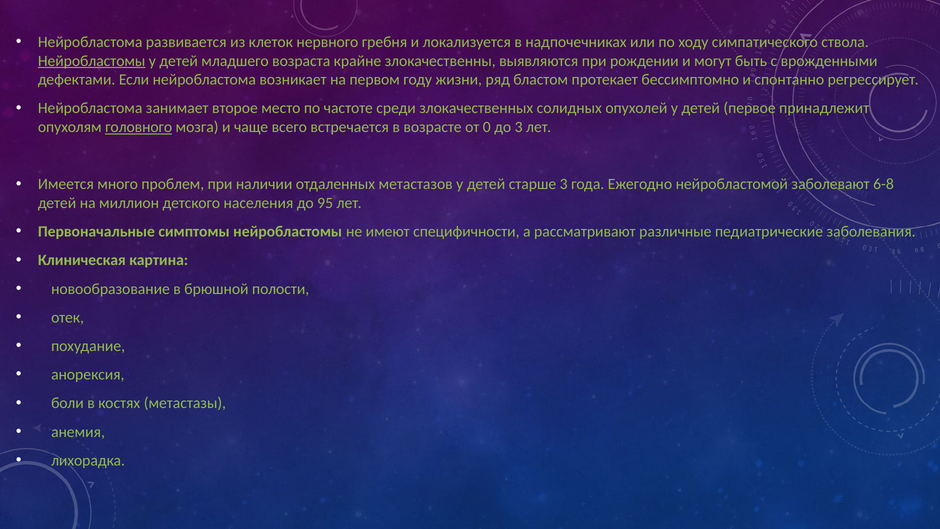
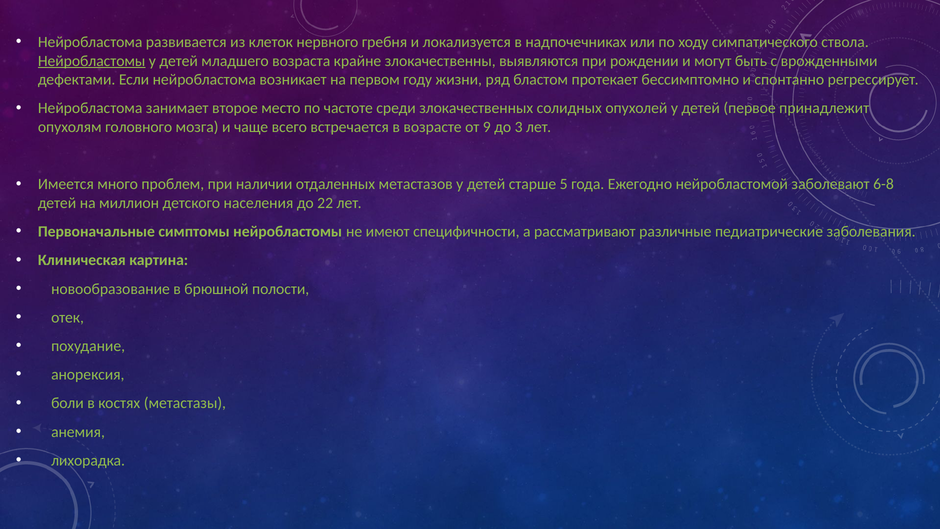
головного underline: present -> none (139, 127)
0: 0 -> 9 (487, 127)
старше 3: 3 -> 5 (564, 184)
95: 95 -> 22 (325, 203)
